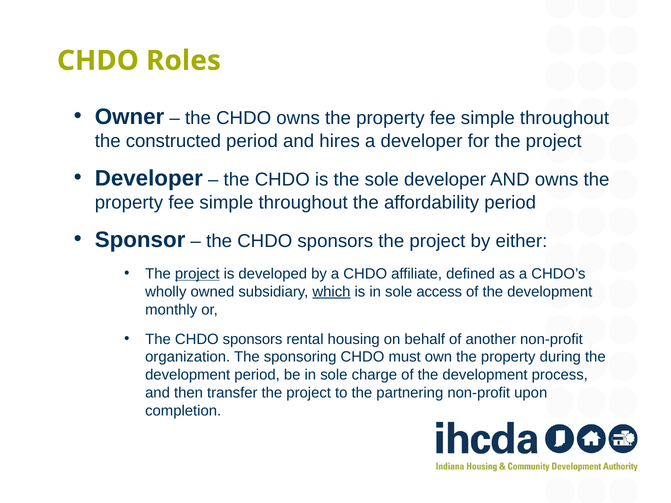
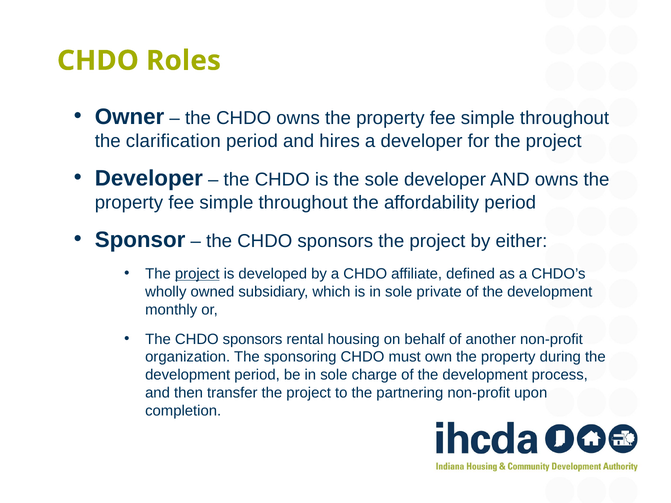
constructed: constructed -> clarification (173, 141)
which underline: present -> none (331, 292)
access: access -> private (439, 292)
